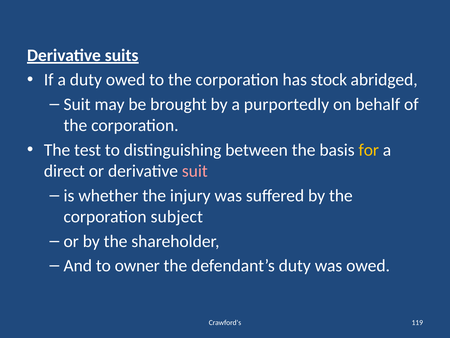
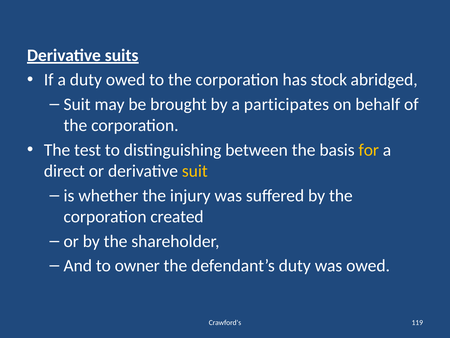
purportedly: purportedly -> participates (286, 104)
suit colour: pink -> yellow (195, 171)
subject: subject -> created (177, 216)
